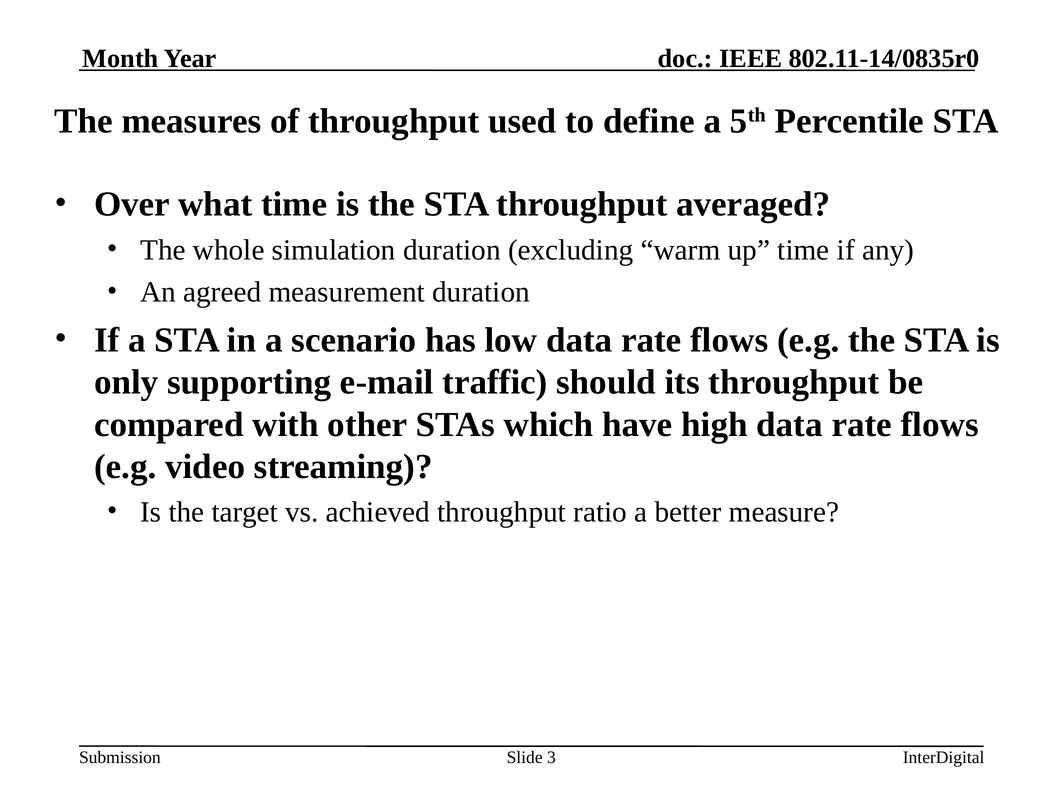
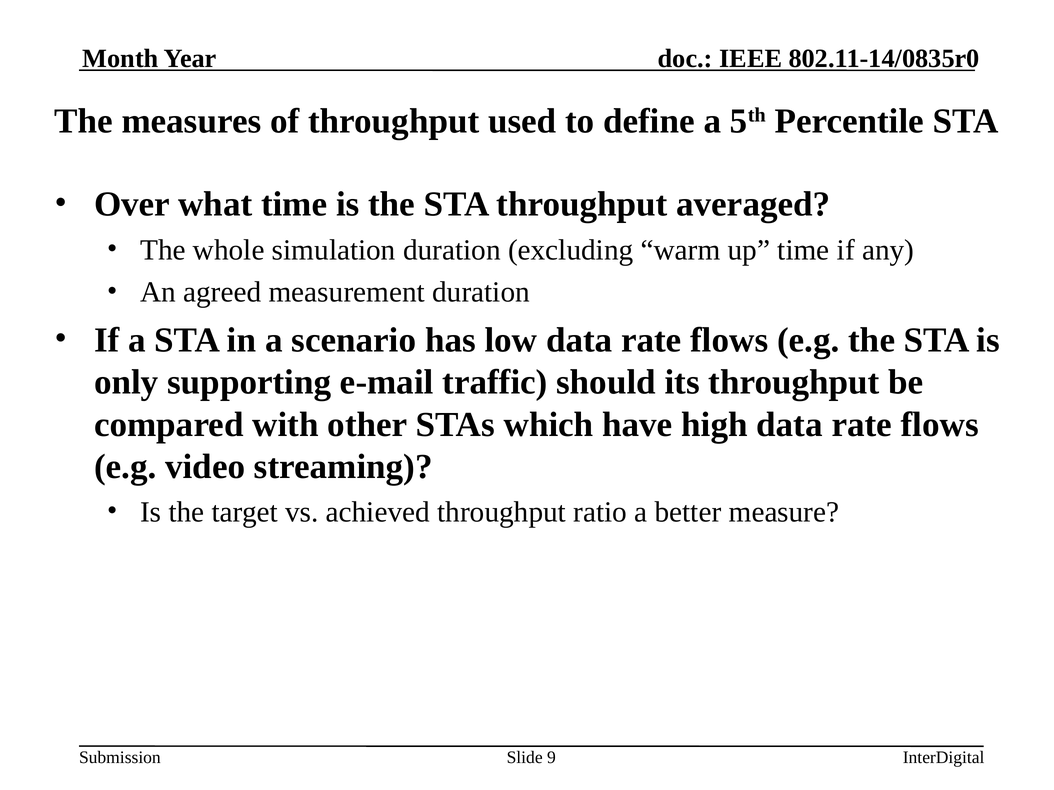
3: 3 -> 9 (551, 758)
